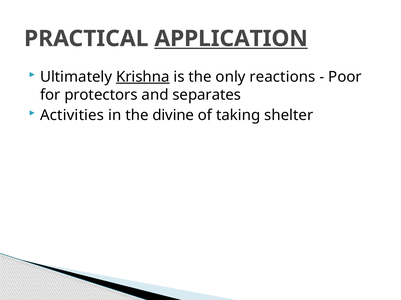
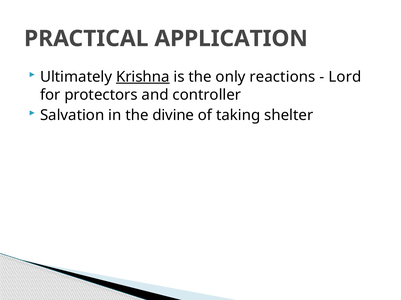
APPLICATION underline: present -> none (231, 39)
Poor: Poor -> Lord (345, 77)
separates: separates -> controller (207, 95)
Activities: Activities -> Salvation (72, 115)
